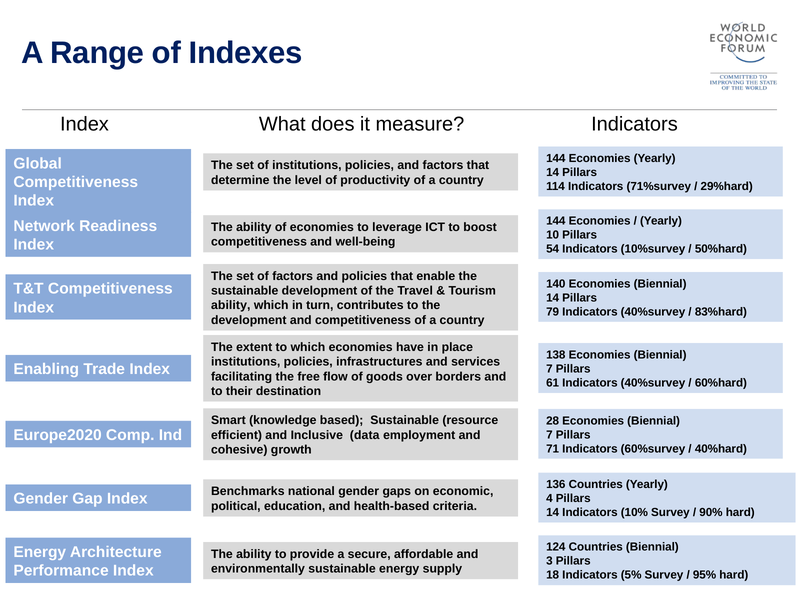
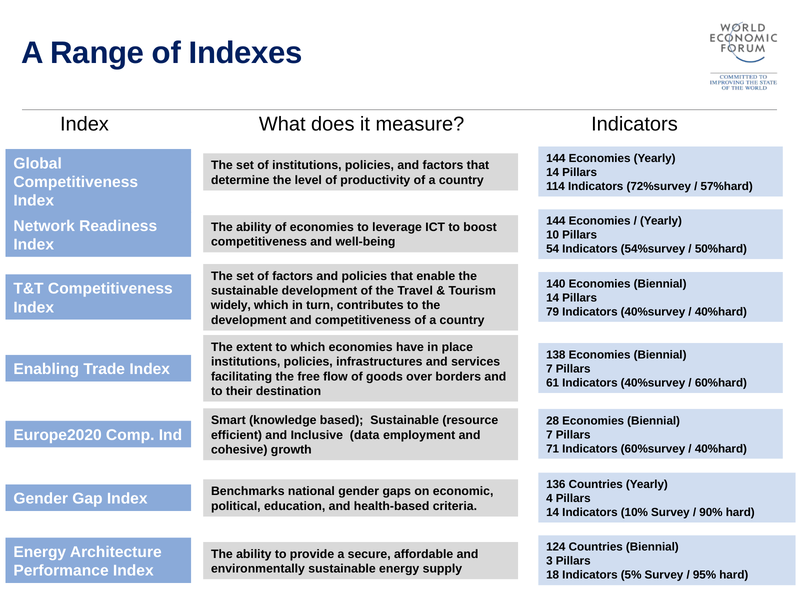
71%survey: 71%survey -> 72%survey (659, 186)
29%hard: 29%hard -> 57%hard (727, 186)
10%survey: 10%survey -> 54%survey (653, 249)
ability: ability -> widely (231, 305)
83%hard: 83%hard -> 40%hard (721, 312)
